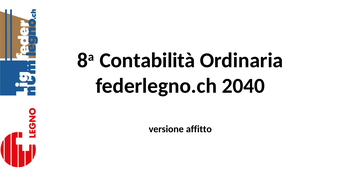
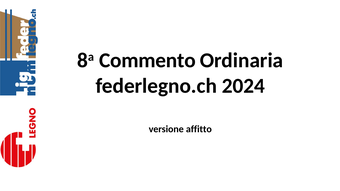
Contabilità: Contabilità -> Commento (147, 60)
2040: 2040 -> 2024 (243, 86)
